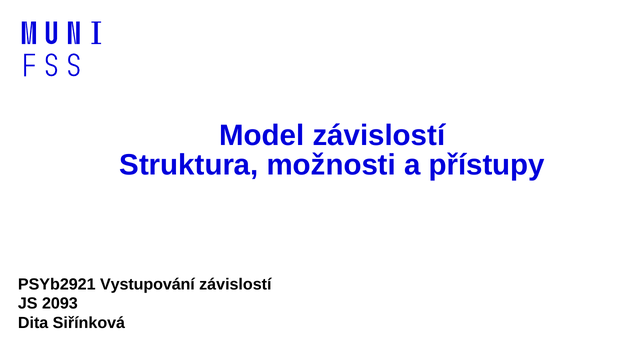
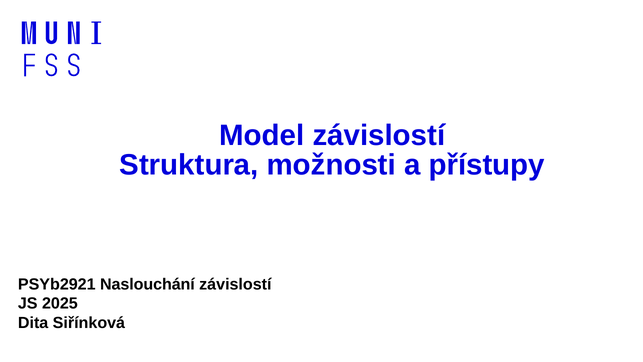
Vystupování: Vystupování -> Naslouchání (147, 284)
2093: 2093 -> 2025 (60, 303)
